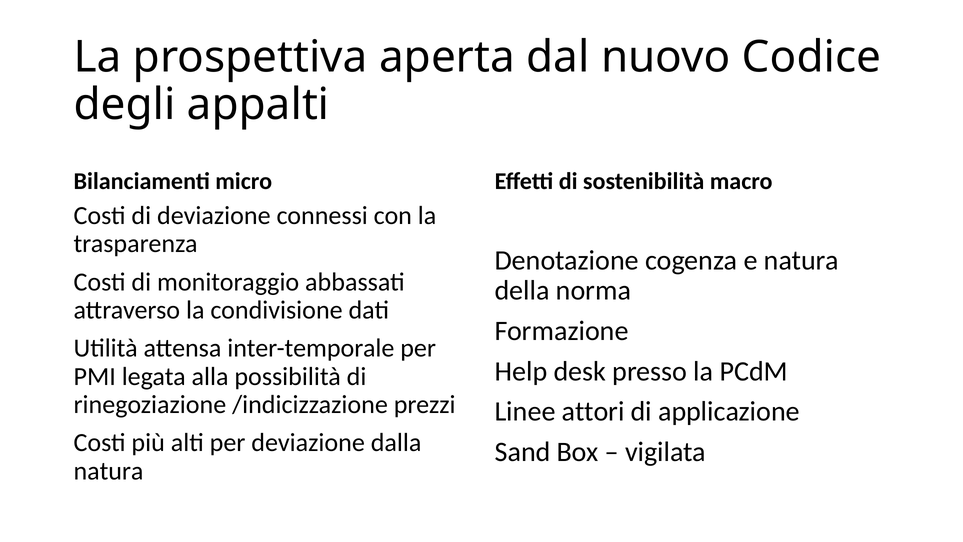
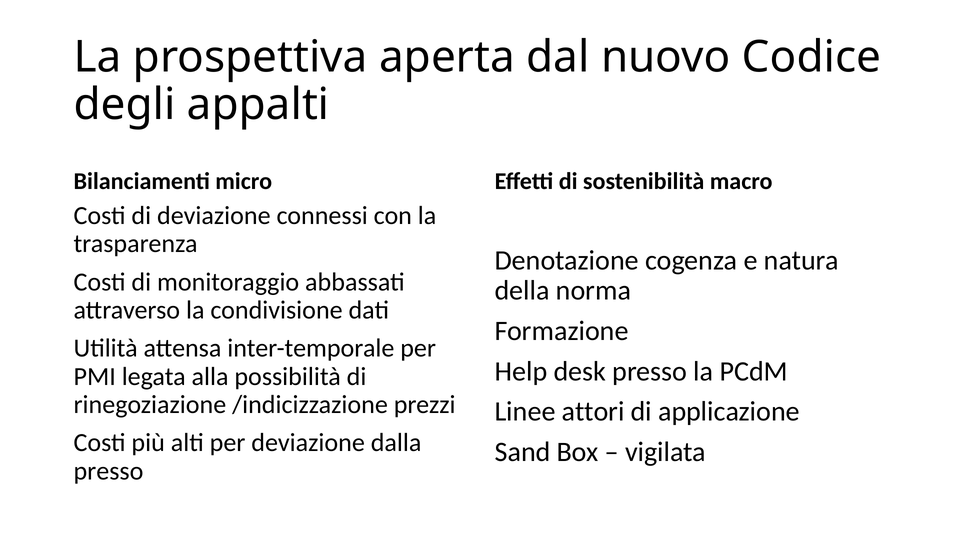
natura: natura -> presso (108, 471)
